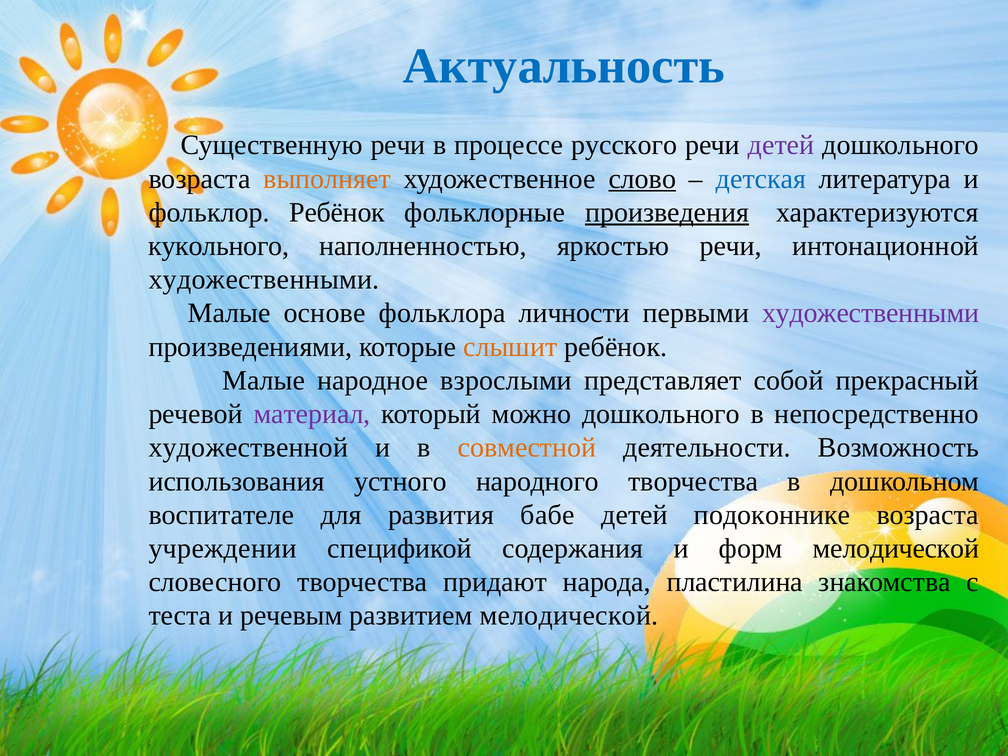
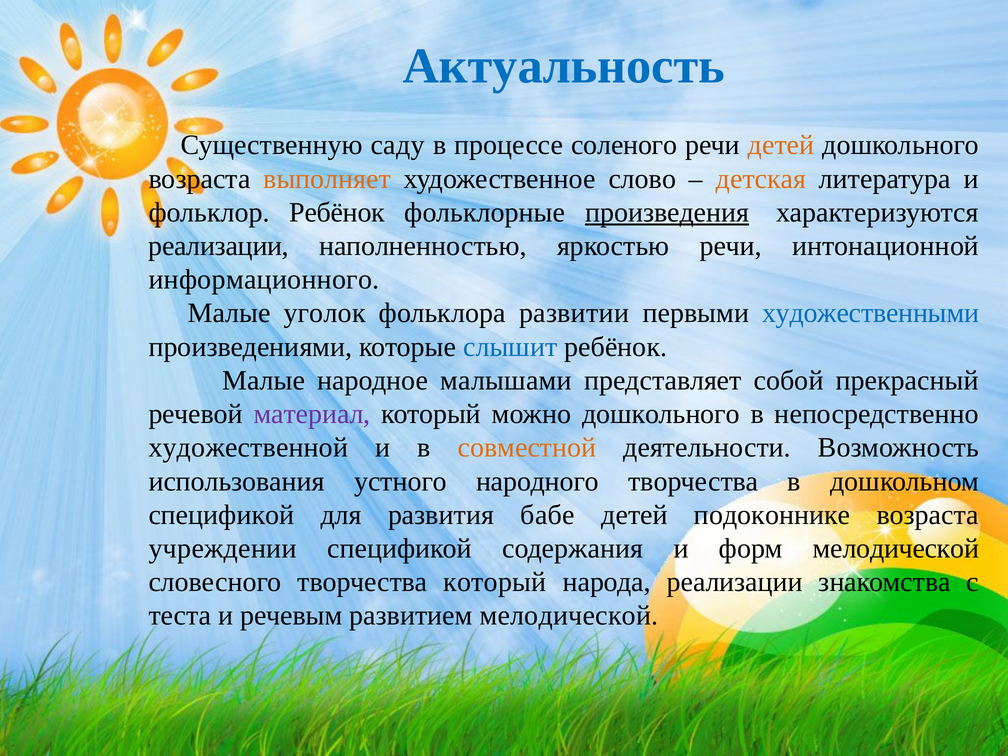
Существенную речи: речи -> саду (398, 145)
русского: русского -> соленого (624, 145)
детей colour: purple -> orange (781, 145)
слово underline: present -> none (642, 179)
детская colour: blue -> orange (761, 179)
кукольного: кукольного -> реализации (219, 246)
художественными: художественными -> информационного (264, 280)
основе: основе -> уголок (325, 313)
личности: личности -> развитии (574, 313)
художественными colour: purple -> blue (871, 313)
слышит colour: orange -> blue (510, 347)
взрослыми: взрослыми -> малышами (506, 380)
воспитателе: воспитателе -> спецификой (221, 515)
творчества придают: придают -> который (495, 582)
народа пластилина: пластилина -> реализации (735, 582)
